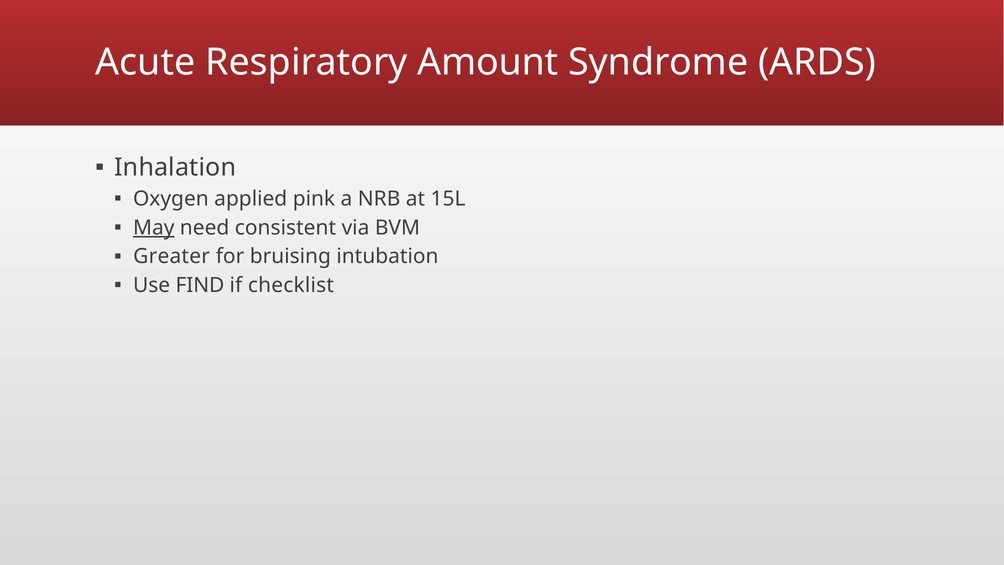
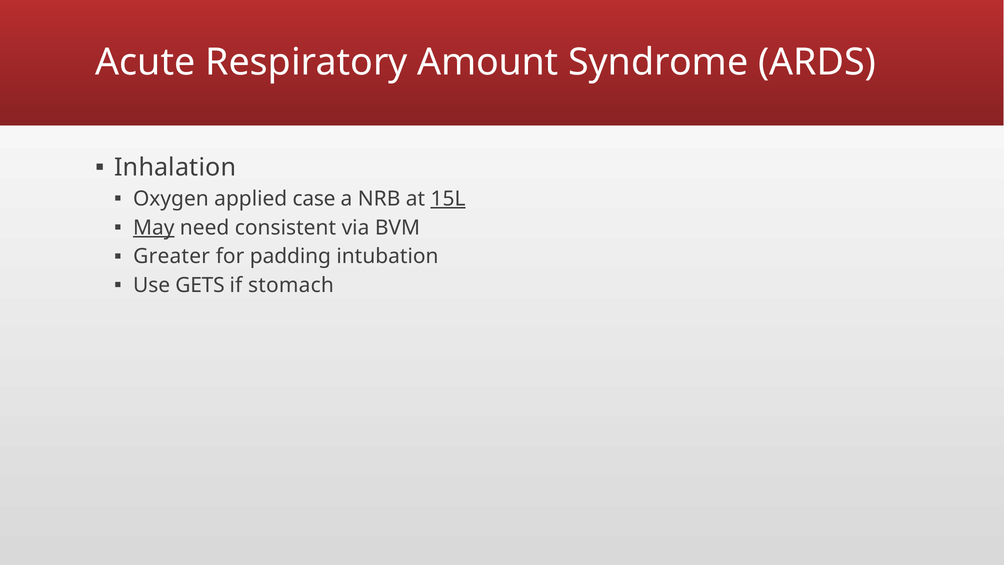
pink: pink -> case (314, 199)
15L underline: none -> present (448, 199)
bruising: bruising -> padding (290, 256)
FIND: FIND -> GETS (200, 285)
checklist: checklist -> stomach (291, 285)
